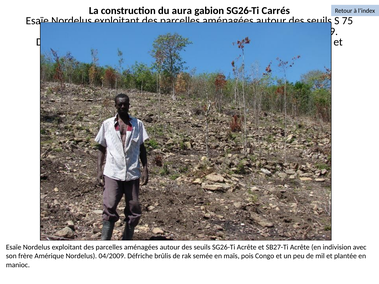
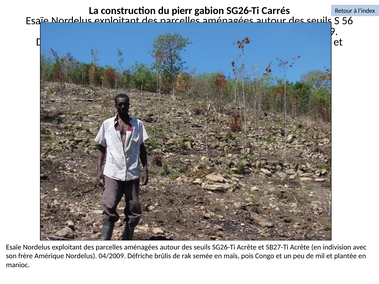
aura: aura -> pierr (182, 11)
75: 75 -> 56 (347, 21)
